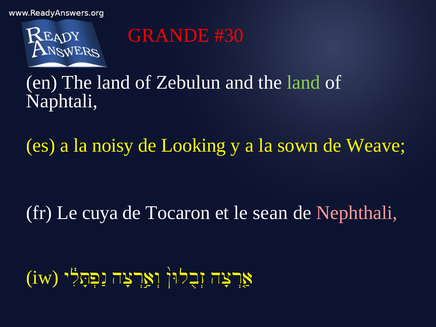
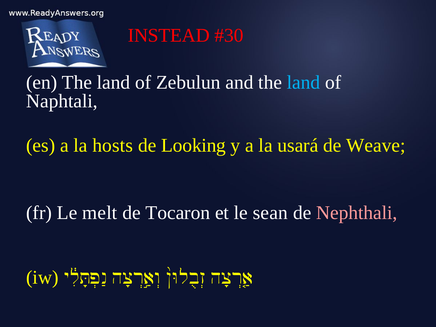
GRANDE: GRANDE -> INSTEAD (169, 35)
land colour: light green -> light blue (304, 82)
noisy: noisy -> hosts (113, 146)
sown: sown -> usará (298, 146)
cuya: cuya -> melt (100, 213)
